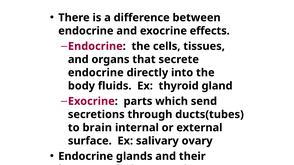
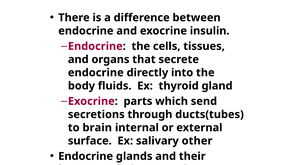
effects: effects -> insulin (210, 31)
ovary: ovary -> other (197, 141)
